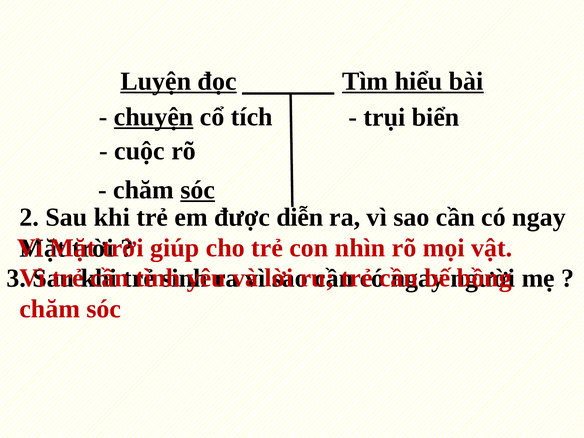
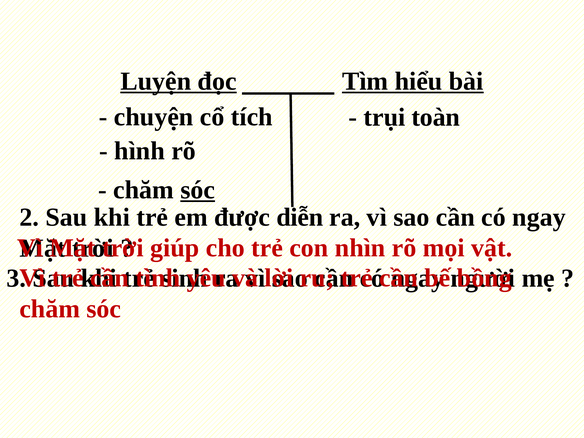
chuyện underline: present -> none (154, 117)
biển: biển -> toàn (436, 117)
cuộc: cuộc -> hình (140, 151)
